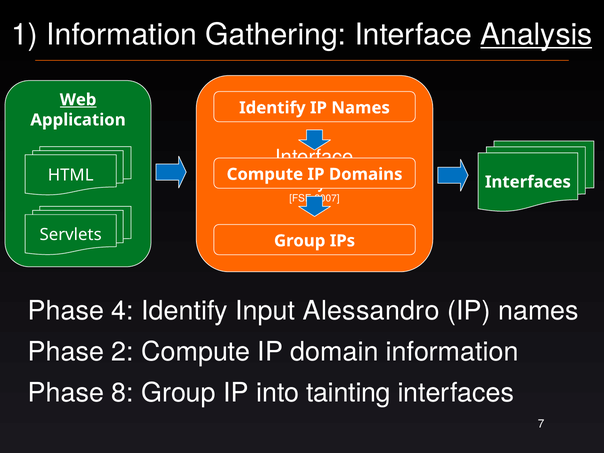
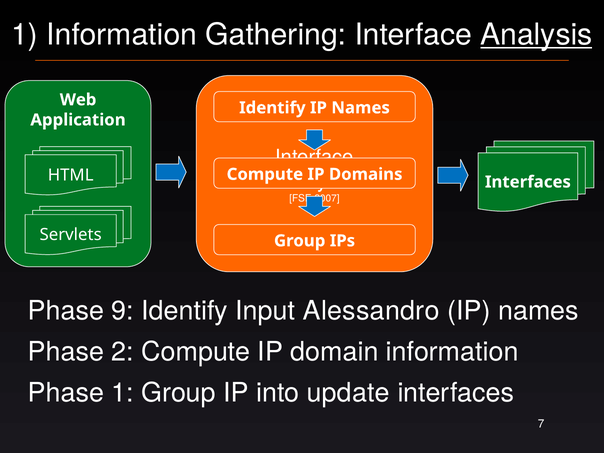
Web underline: present -> none (78, 100)
4: 4 -> 9 (123, 311)
Phase 8: 8 -> 1 (123, 393)
tainting: tainting -> update (348, 393)
